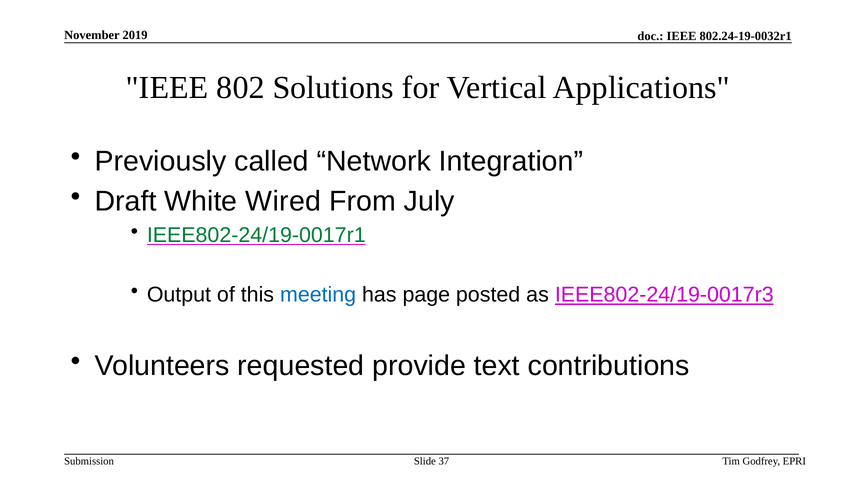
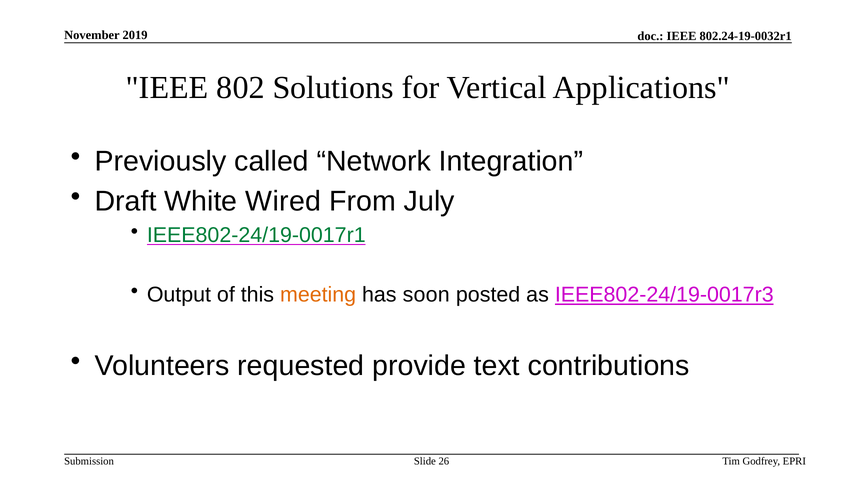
meeting colour: blue -> orange (318, 295)
page: page -> soon (426, 295)
37: 37 -> 26 (444, 462)
